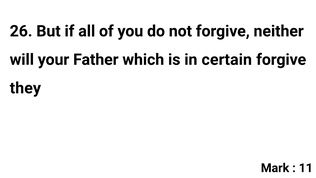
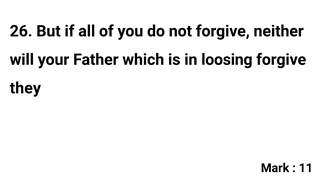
certain: certain -> loosing (227, 60)
